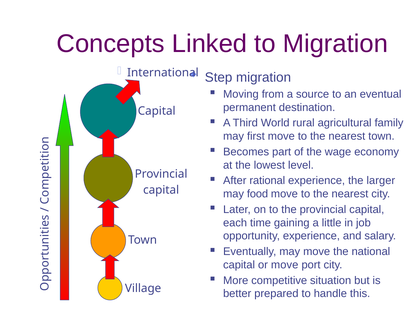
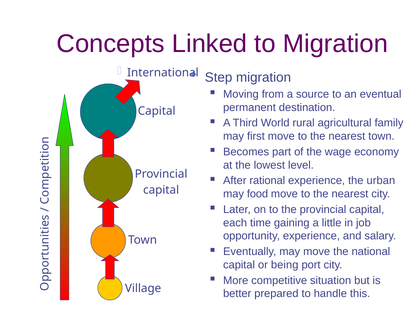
larger: larger -> urban (381, 181)
or move: move -> being (285, 265)
